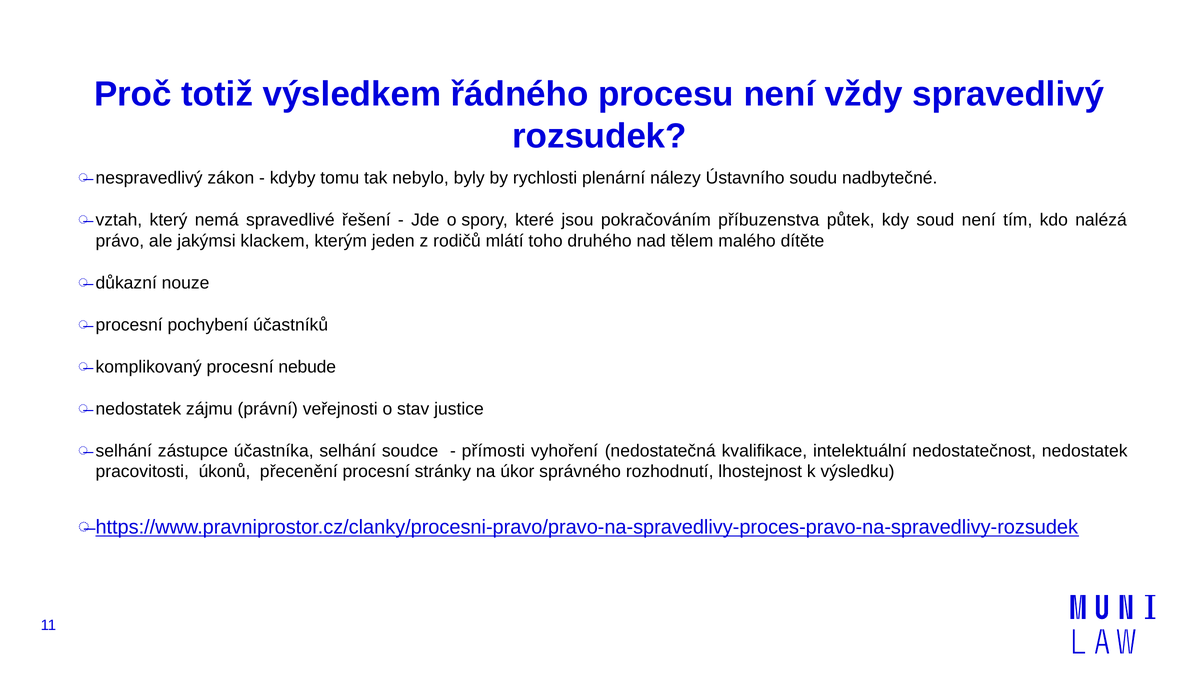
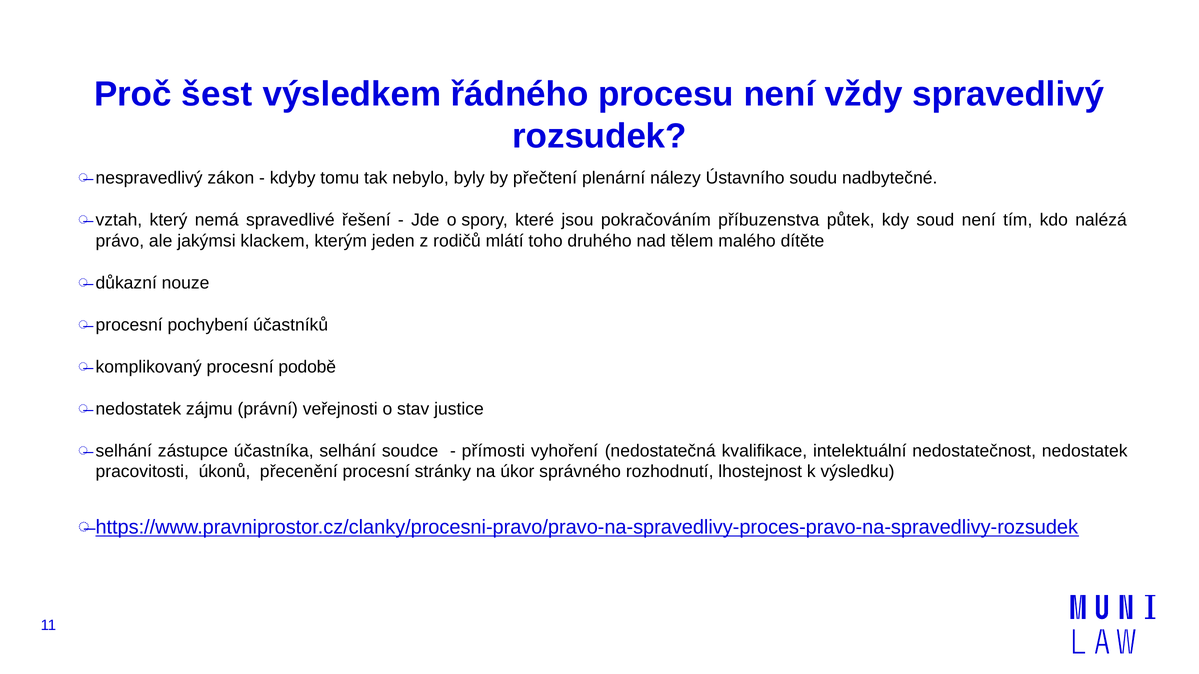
totiž: totiž -> šest (217, 94)
rychlosti: rychlosti -> přečtení (545, 178)
nebude: nebude -> podobě (307, 367)
